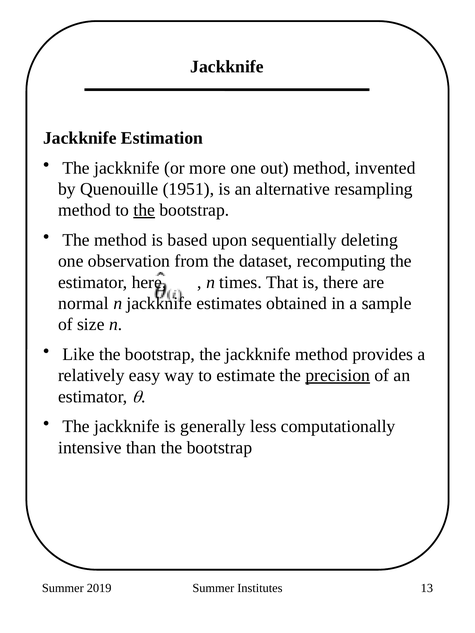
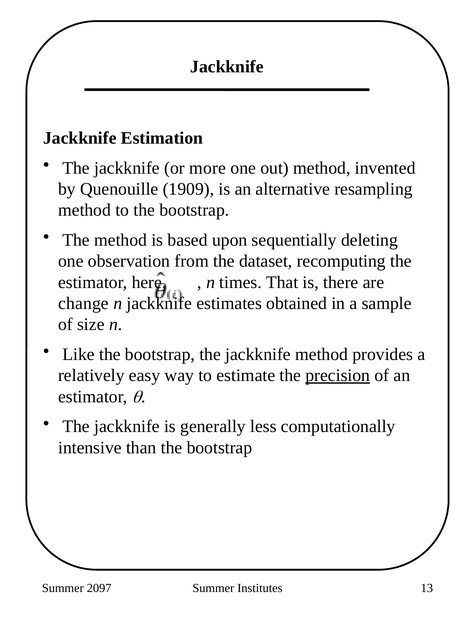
1951: 1951 -> 1909 (188, 189)
the underline: present -> none (144, 210)
normal: normal -> change (83, 303)
2019: 2019 -> 2097 (99, 588)
